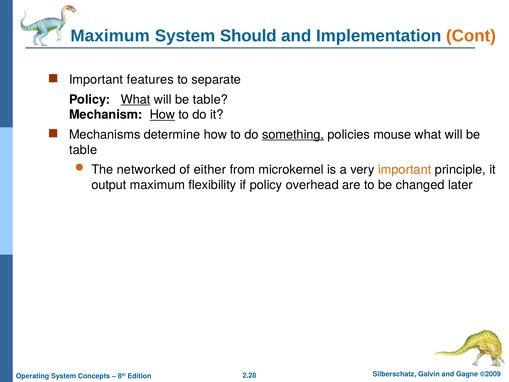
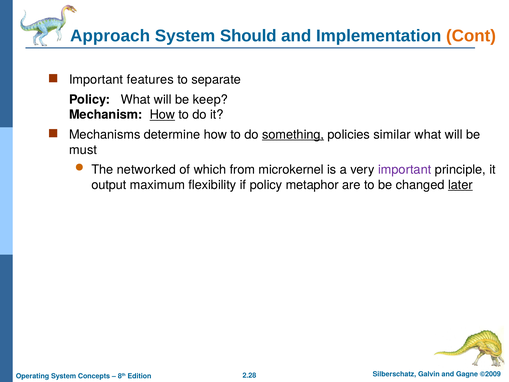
Maximum: Maximum -> Approach (110, 36)
What underline: present -> none (136, 99)
table: table -> keep (210, 99)
mouse: mouse -> similar (392, 134)
table: table -> must (83, 150)
either: either -> which (210, 169)
important colour: orange -> purple (405, 169)
overhead: overhead -> metaphor (312, 185)
later underline: none -> present (460, 185)
